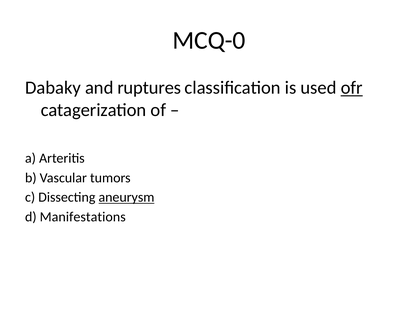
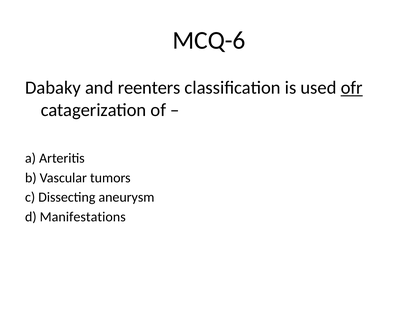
MCQ-0: MCQ-0 -> MCQ-6 (209, 40)
ruptures: ruptures -> reenters (149, 88)
aneurysm underline: present -> none (126, 197)
